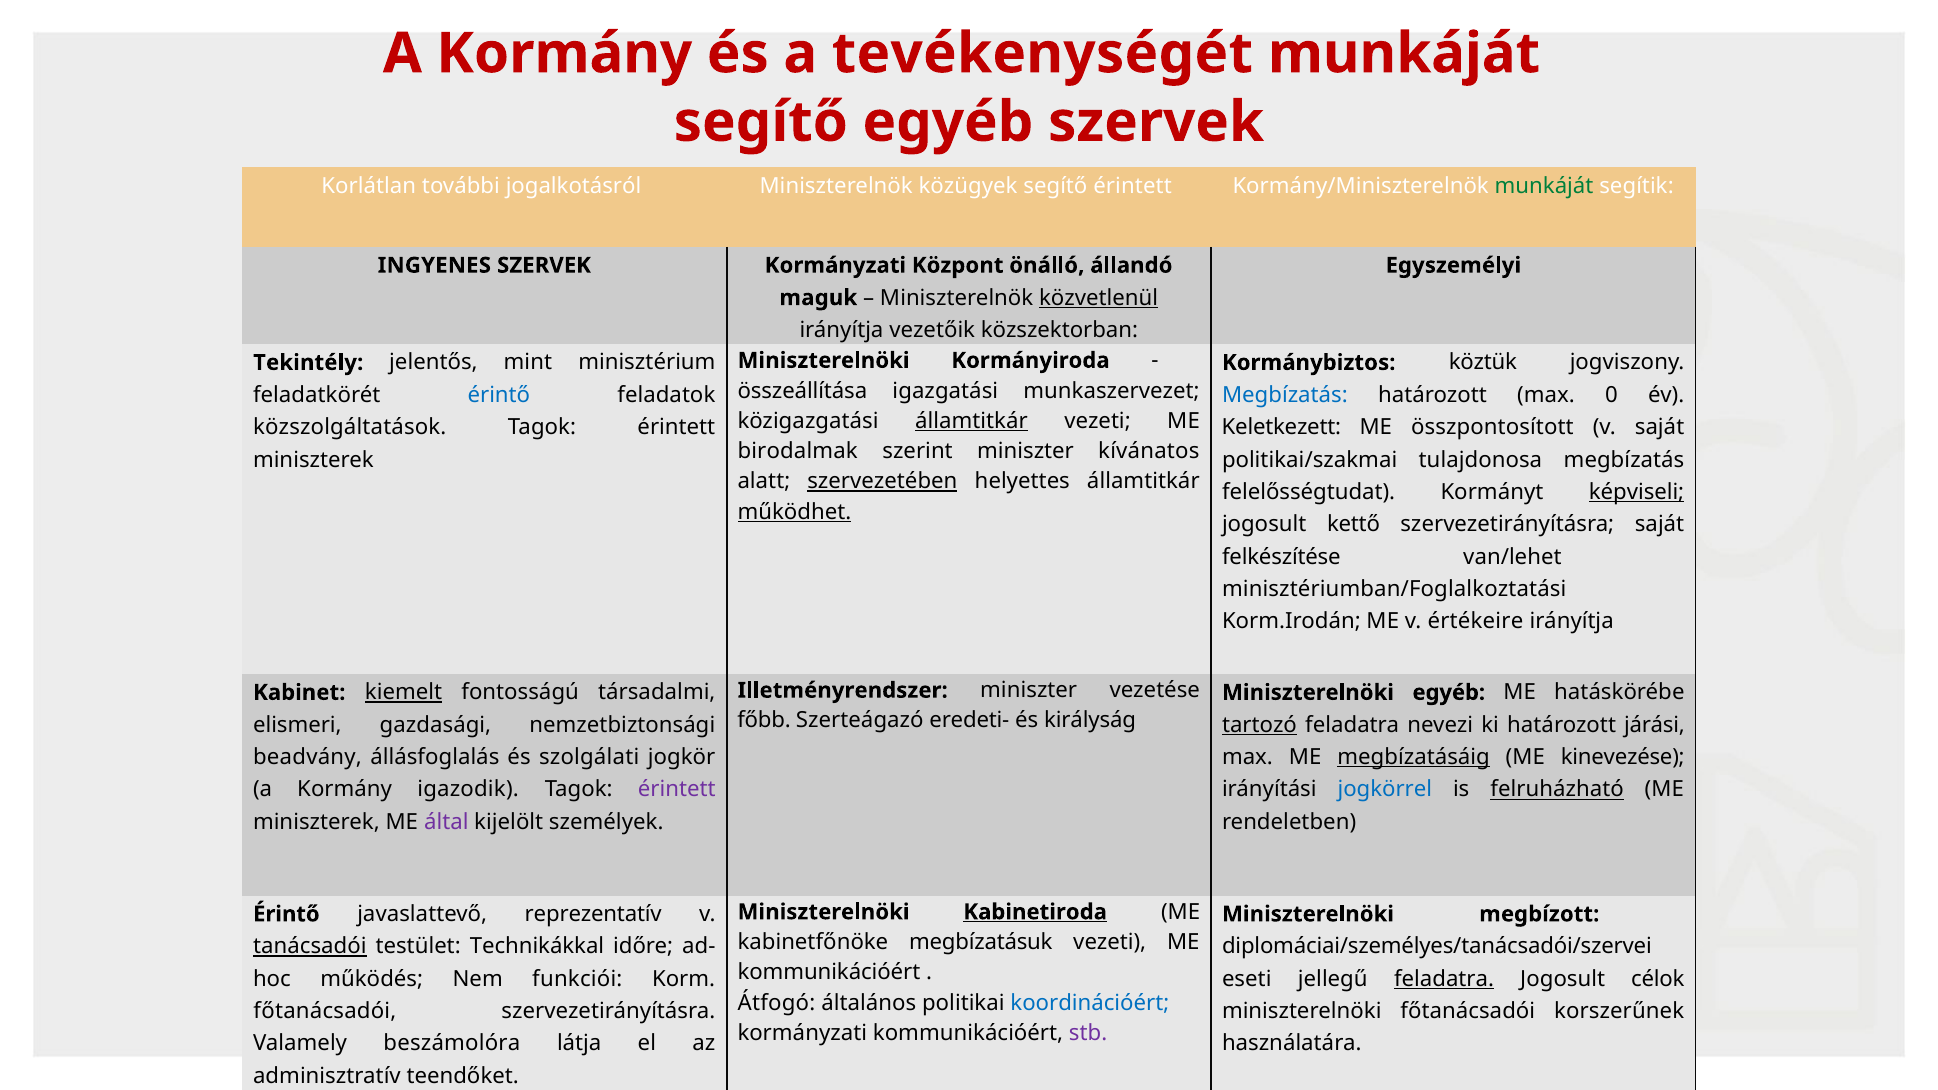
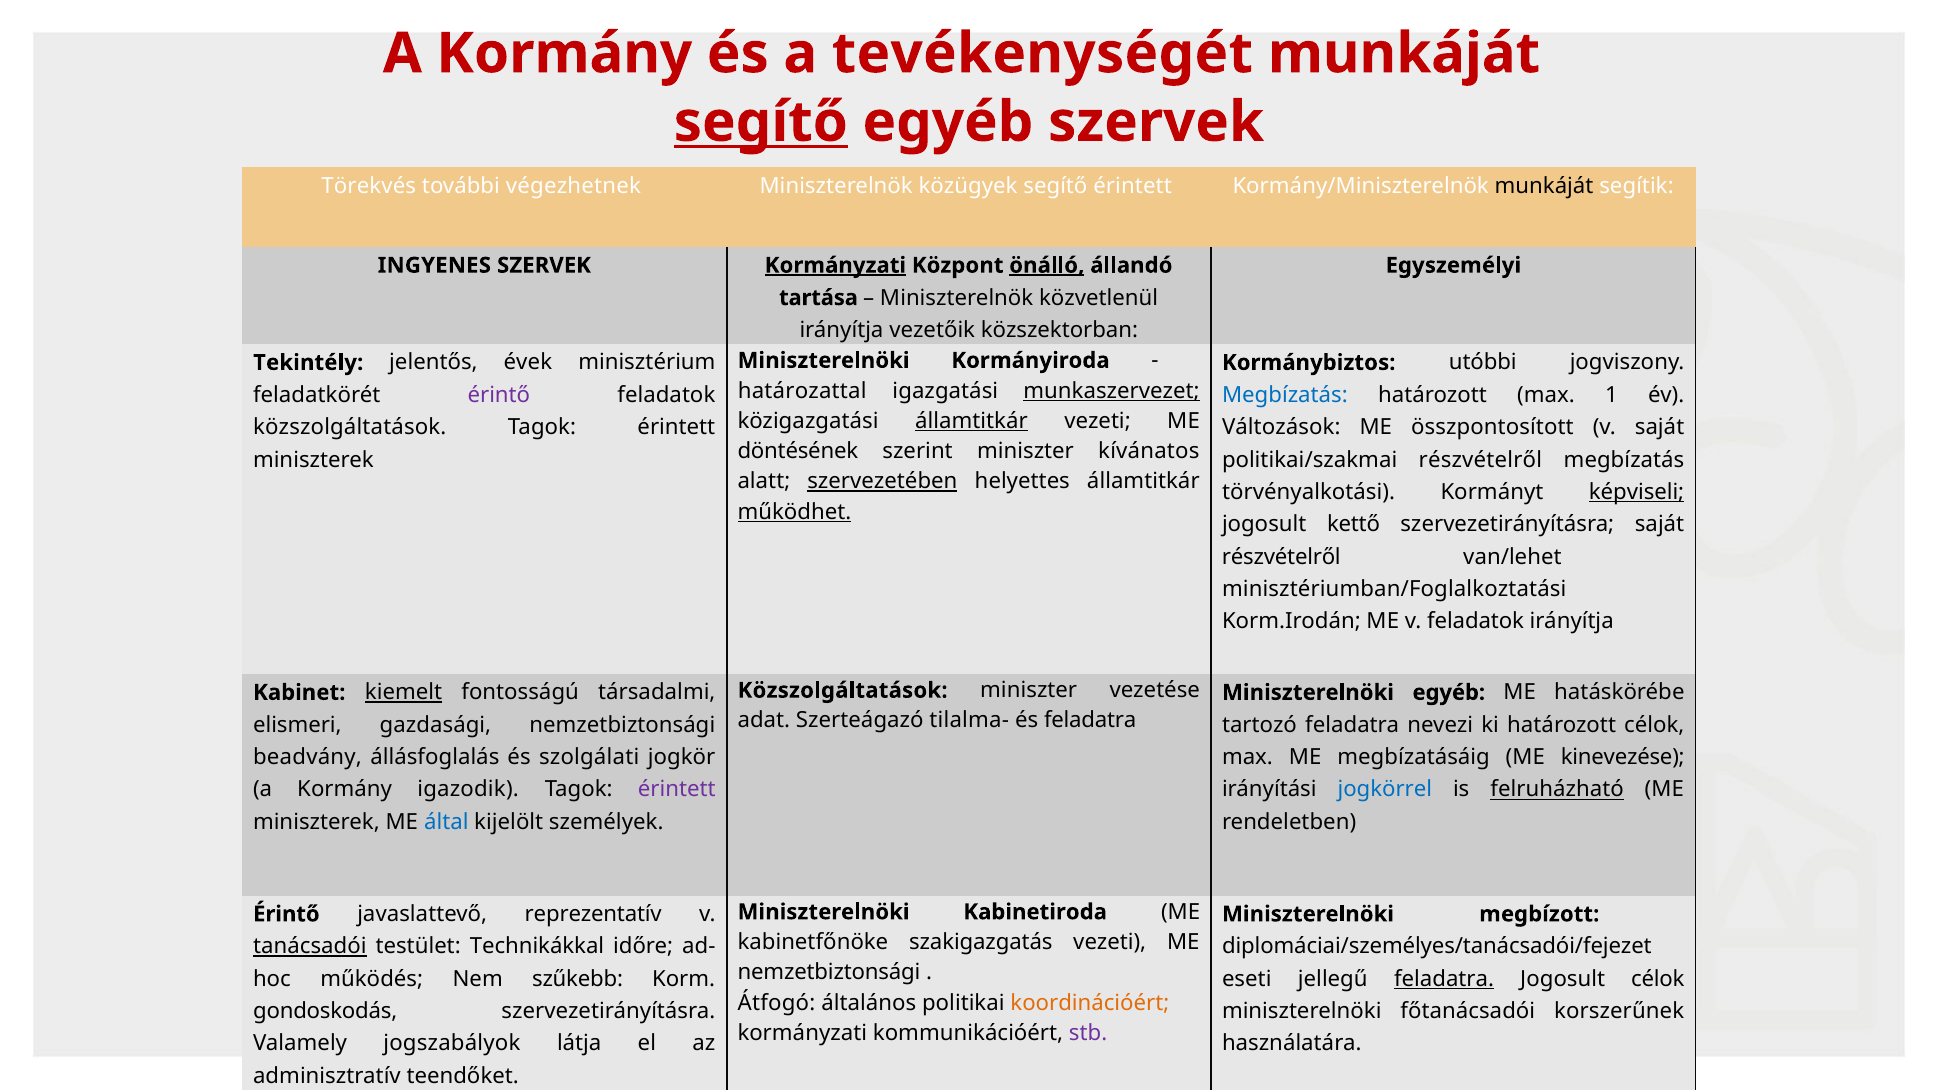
segítő underline: none -> present (761, 122)
Korlátlan: Korlátlan -> Törekvés (369, 186)
jogalkotásról: jogalkotásról -> végezhetnek (573, 186)
munkáját colour: green -> black (1544, 186)
Kormányzati underline: none -> present (835, 265)
önálló underline: none -> present (1047, 265)
maguk: maguk -> tartása (818, 298)
közvetlenül underline: present -> none (1099, 298)
mint: mint -> évek (528, 363)
köztük: köztük -> utóbbi (1483, 363)
összeállítása: összeállítása -> határozattal (802, 391)
munkaszervezet underline: none -> present (1112, 391)
érintő colour: blue -> purple (499, 395)
0: 0 -> 1 (1612, 395)
Keletkezett: Keletkezett -> Változások (1281, 427)
birodalmak: birodalmak -> döntésének (798, 451)
politikai/szakmai tulajdonosa: tulajdonosa -> részvételről (1480, 460)
felelősségtudat: felelősségtudat -> törvényalkotási (1309, 492)
felkészítése: felkészítése -> részvételről (1281, 557)
v értékeire: értékeire -> feladatok (1476, 622)
Illetményrendszer: Illetményrendszer -> Közszolgáltatások (843, 690)
főbb: főbb -> adat (764, 721)
eredeti-: eredeti- -> tilalma- (969, 721)
és királyság: királyság -> feladatra (1090, 721)
tartozó underline: present -> none (1259, 725)
határozott járási: járási -> célok (1654, 725)
megbízatásáig underline: present -> none (1414, 757)
által colour: purple -> blue (446, 822)
Kabinetiroda underline: present -> none (1035, 912)
megbízatásuk: megbízatásuk -> szakigazgatás (981, 942)
diplomáciai/személyes/tanácsadói/szervei: diplomáciai/személyes/tanácsadói/szervei -> diplomáciai/személyes/tanácsadói/fejezet (1437, 947)
kommunikációért: kommunikációért -> nemzetbiztonsági (829, 973)
funkciói: funkciói -> szűkebb (578, 979)
koordinációért colour: blue -> orange (1090, 1003)
főtanácsadói: főtanácsadói -> gondoskodás (325, 1011)
beszámolóra: beszámolóra -> jogszabályok (452, 1044)
